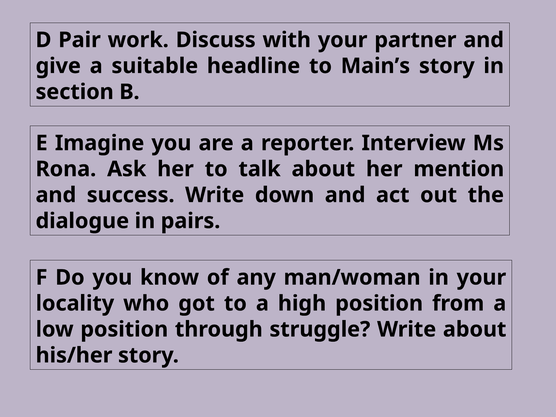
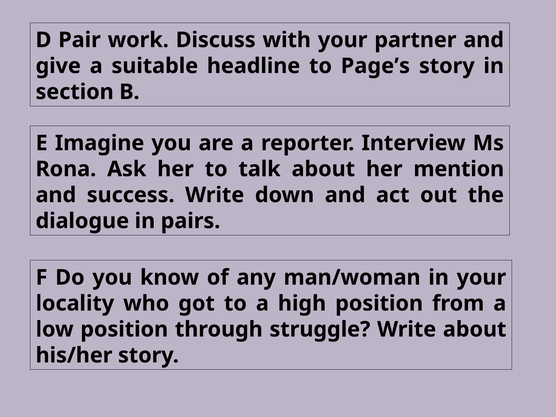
Main’s: Main’s -> Page’s (375, 66)
